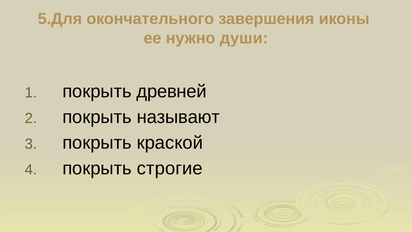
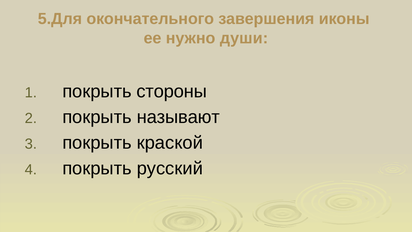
древней: древней -> стороны (172, 91)
строгие: строгие -> русский (170, 168)
